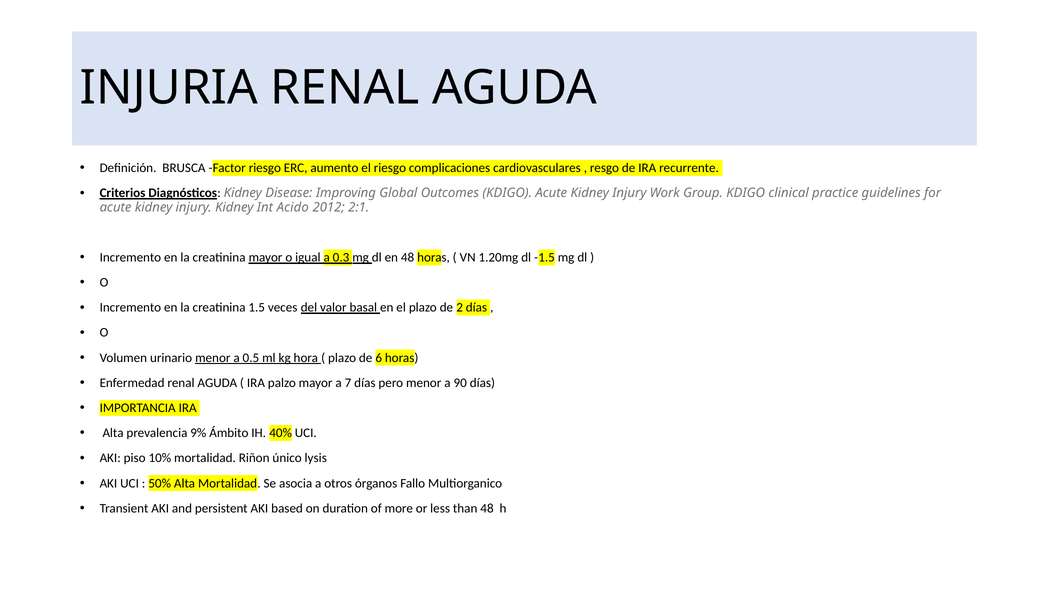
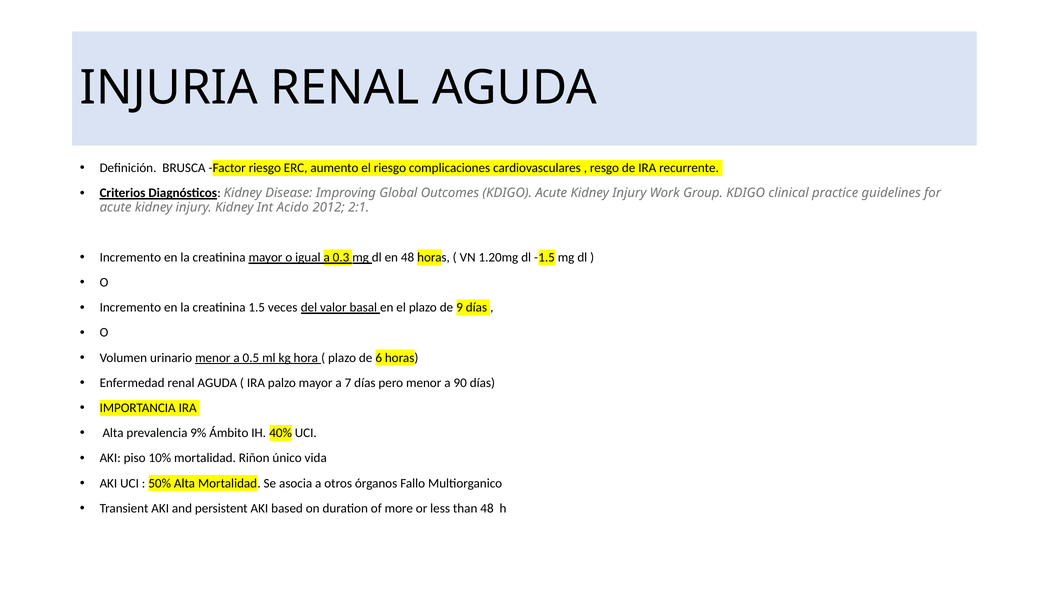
2: 2 -> 9 (460, 308)
lysis: lysis -> vida (316, 458)
